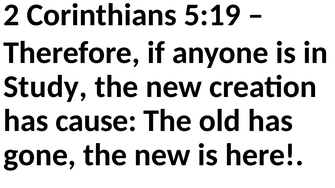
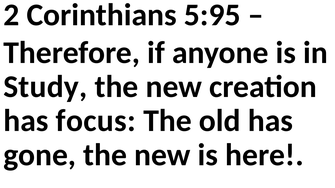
5:19: 5:19 -> 5:95 (212, 15)
cause: cause -> focus (96, 121)
